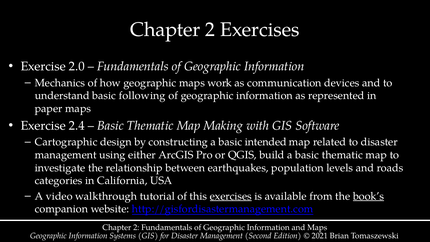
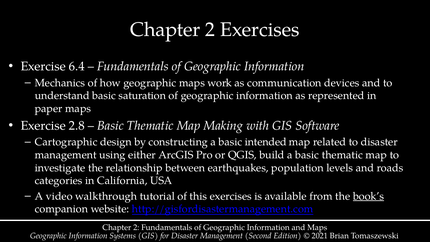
2.0: 2.0 -> 6.4 (77, 66)
following: following -> saturation (142, 96)
2.4: 2.4 -> 2.8 (77, 126)
exercises underline: present -> none (231, 196)
